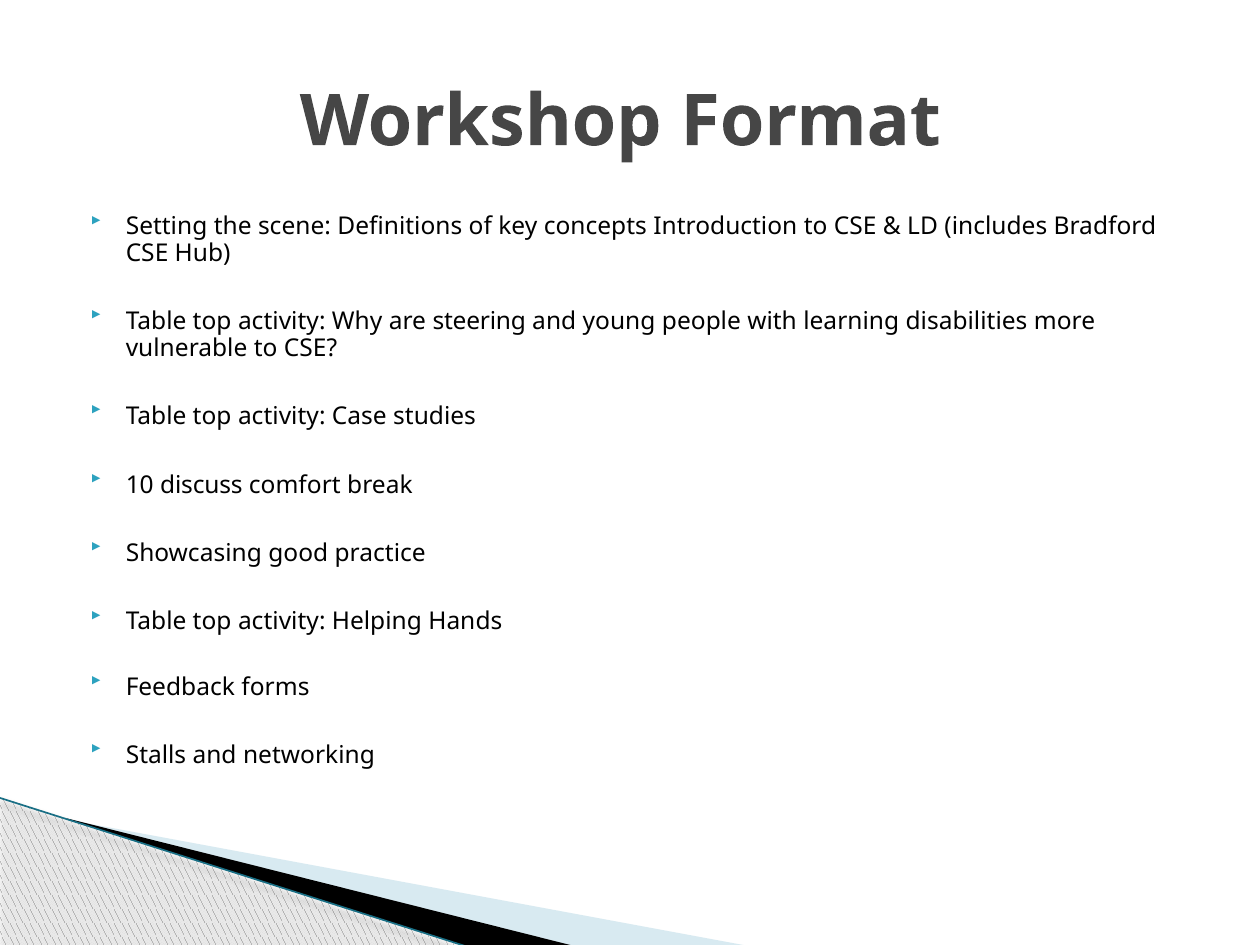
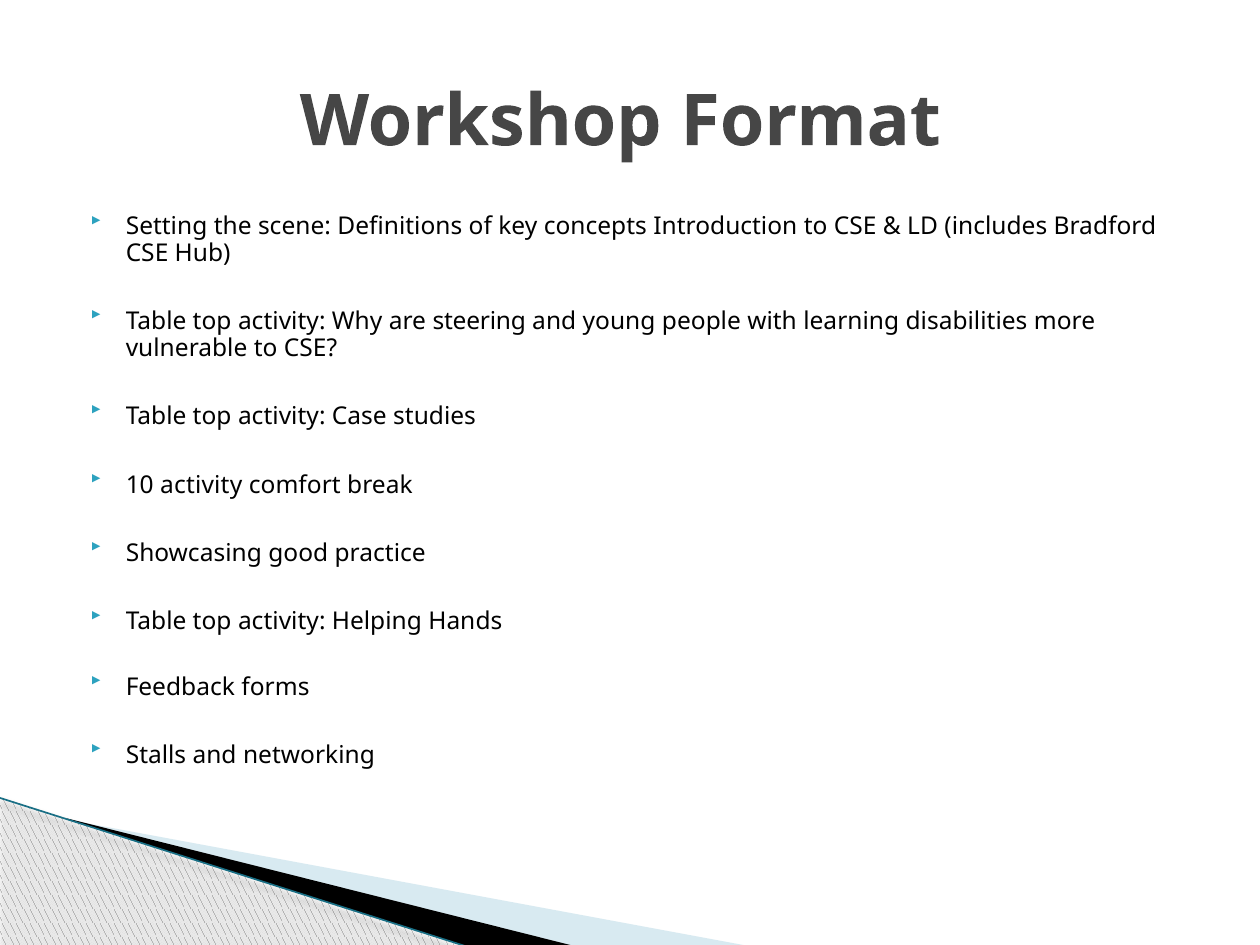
10 discuss: discuss -> activity (201, 485)
